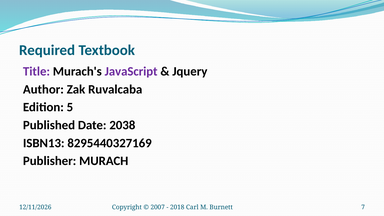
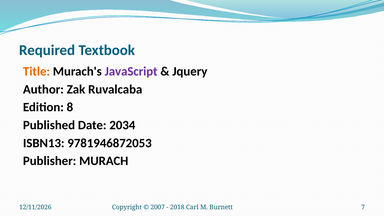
Title colour: purple -> orange (36, 71)
5: 5 -> 8 (70, 107)
2038: 2038 -> 2034 (122, 125)
8295440327169: 8295440327169 -> 9781946872053 (110, 143)
